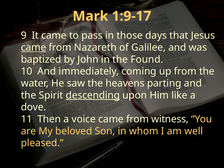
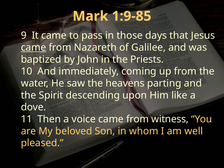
1:9-17: 1:9-17 -> 1:9-85 (132, 16)
Found: Found -> Priests (147, 59)
descending underline: present -> none (93, 95)
